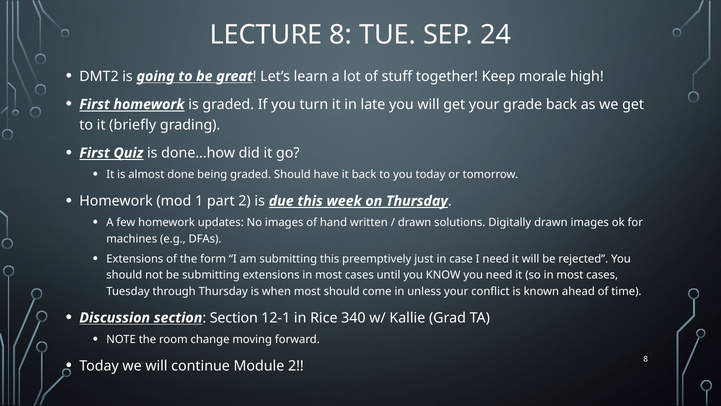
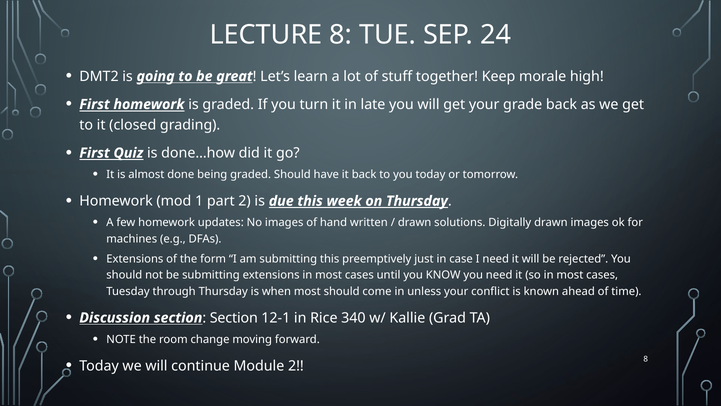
briefly: briefly -> closed (133, 125)
